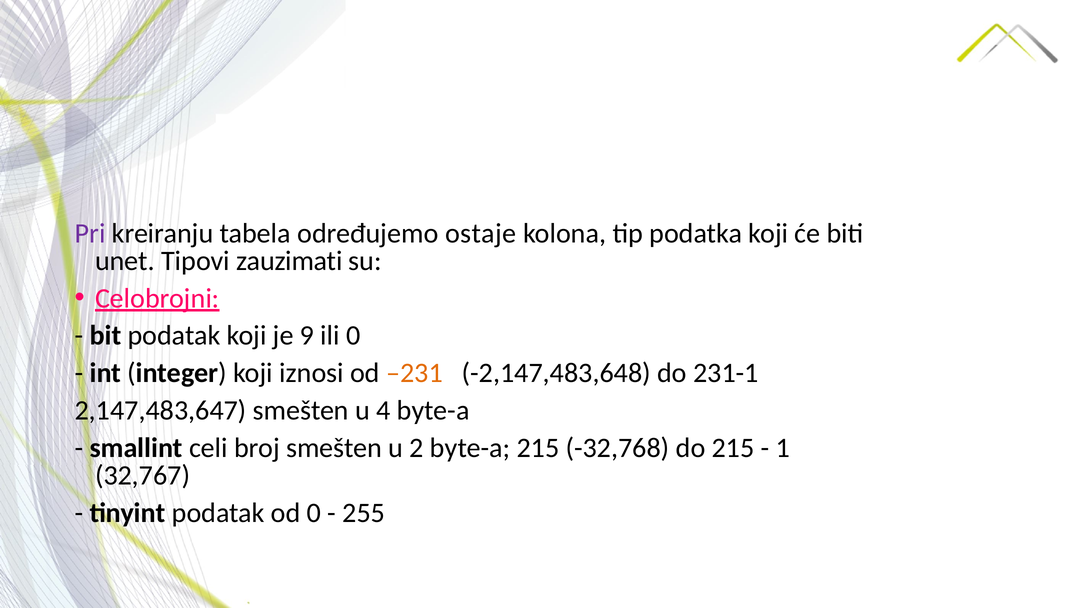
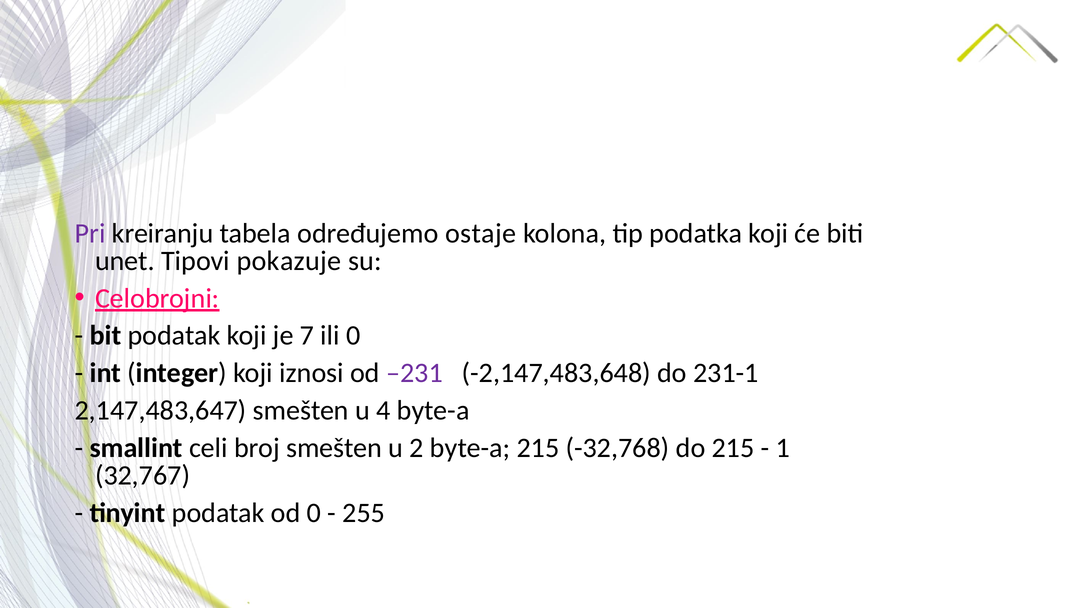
zauzimati: zauzimati -> pokazuje (289, 261)
9: 9 -> 7 (307, 336)
–231 colour: orange -> purple (414, 373)
